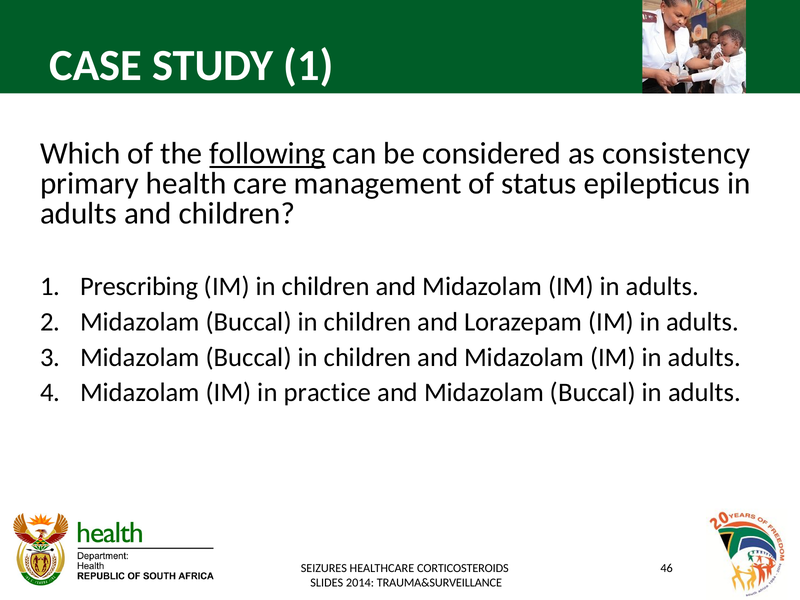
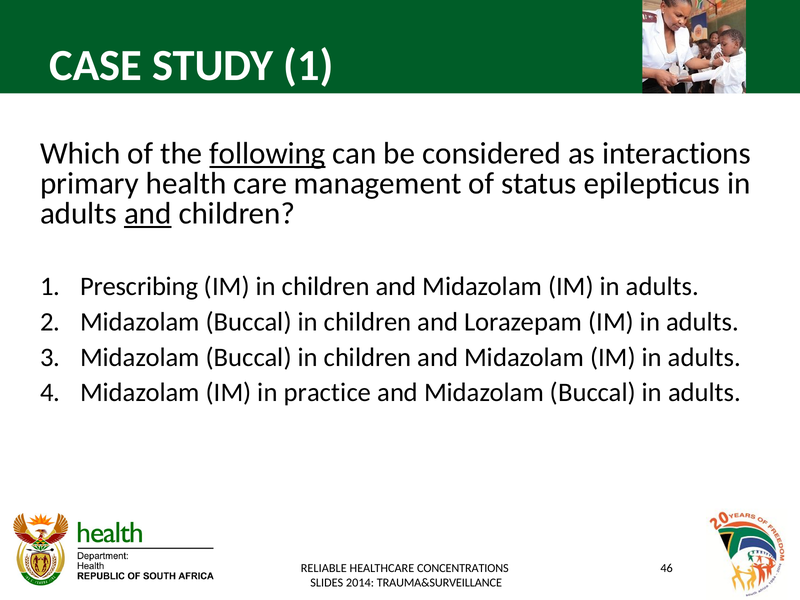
consistency: consistency -> interactions (676, 154)
and underline: none -> present (148, 214)
SEIZURES: SEIZURES -> RELIABLE (324, 568)
CORTICOSTEROIDS: CORTICOSTEROIDS -> CONCENTRATIONS (463, 568)
